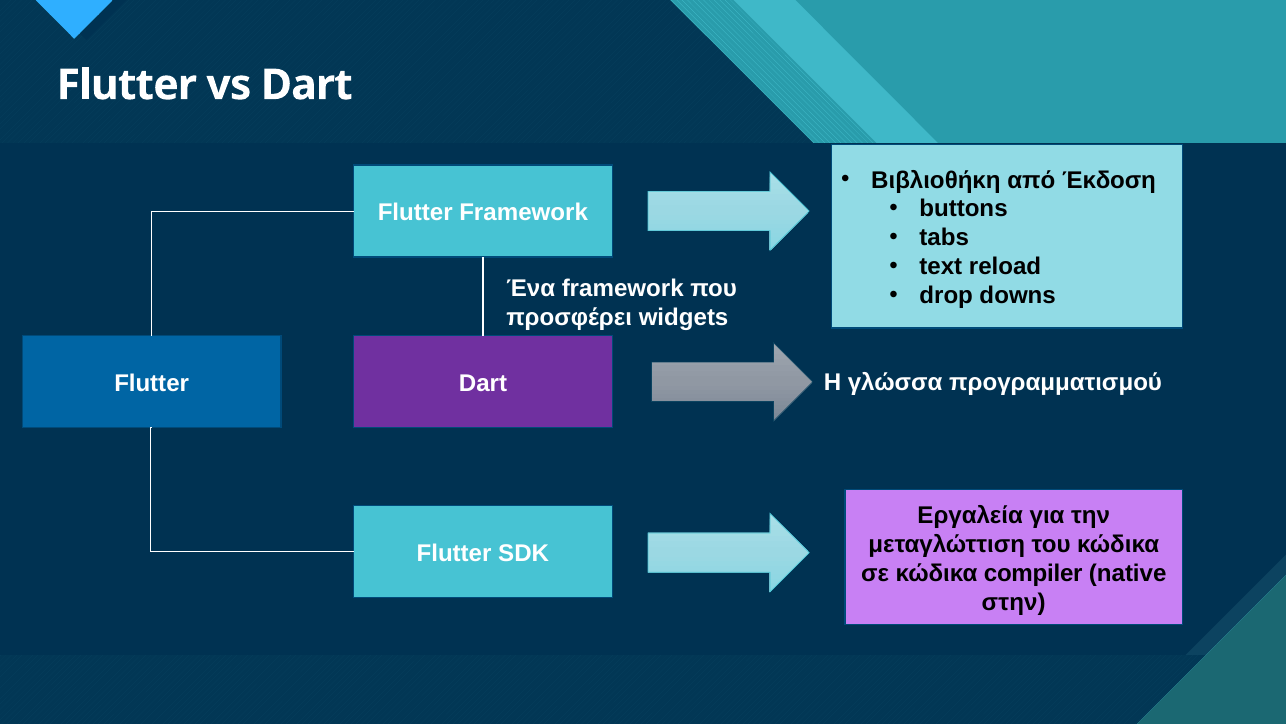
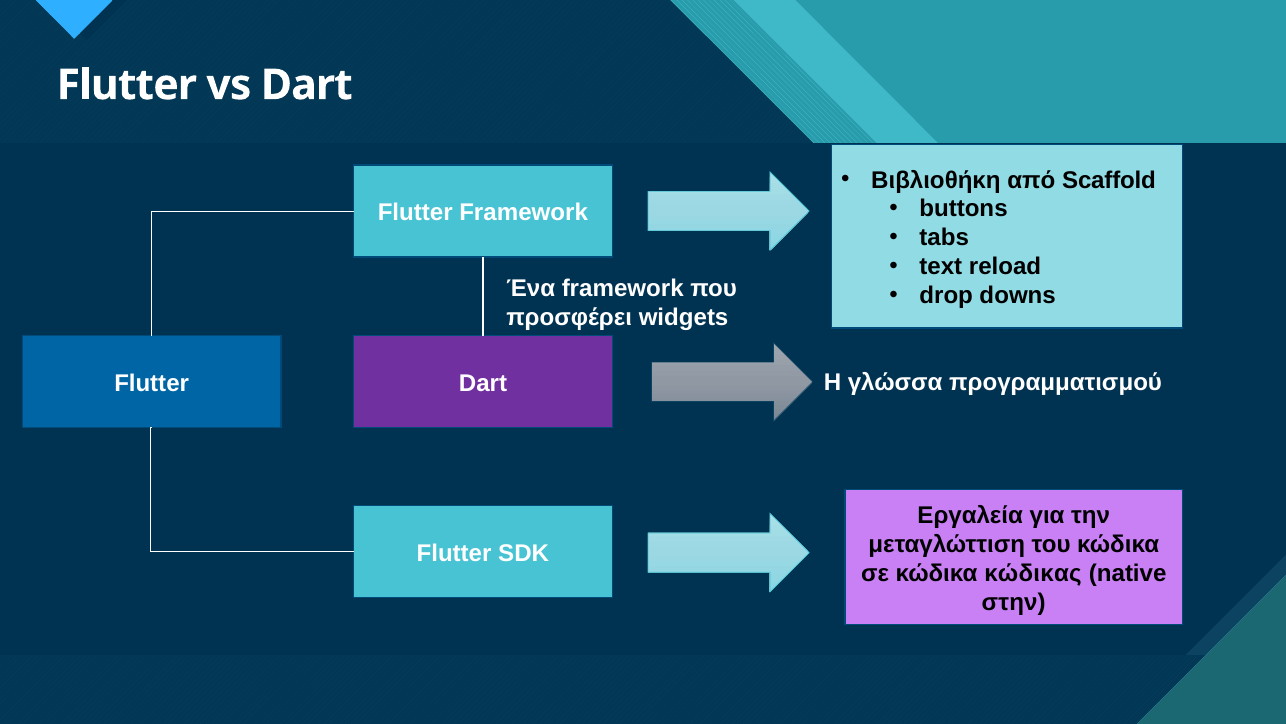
Έκδοση: Έκδοση -> Scaffold (1109, 180)
compiler: compiler -> κώδικας (1033, 573)
